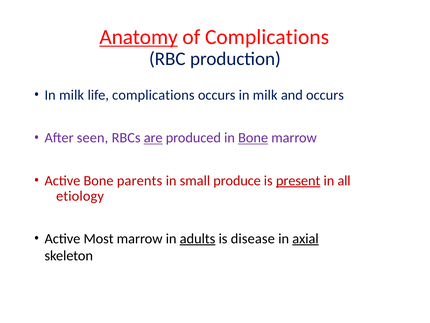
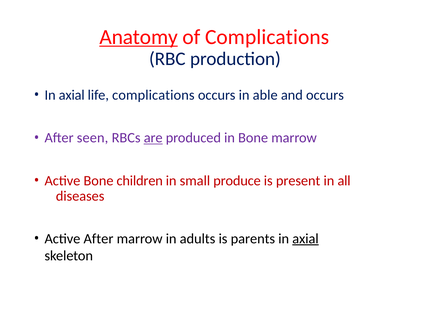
milk: milk -> axial (72, 95)
occurs in milk: milk -> able (265, 95)
Bone underline: present -> none (253, 138)
parents: parents -> children (140, 180)
present underline: present -> none (298, 180)
etiology: etiology -> diseases (80, 196)
Active Most: Most -> After (98, 238)
adults underline: present -> none (198, 238)
disease: disease -> parents (253, 238)
